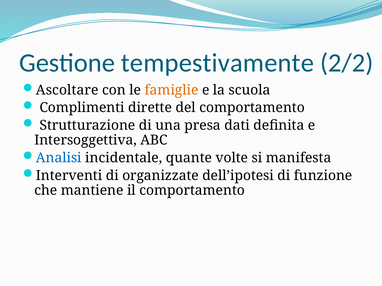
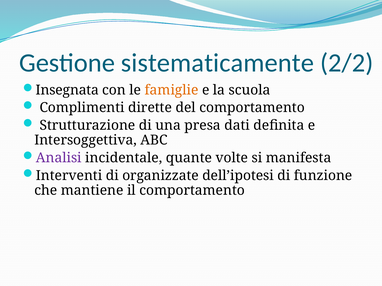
tempestivamente: tempestivamente -> sistematicamente (218, 63)
Ascoltare: Ascoltare -> Insegnata (67, 90)
Analisi colour: blue -> purple (59, 158)
